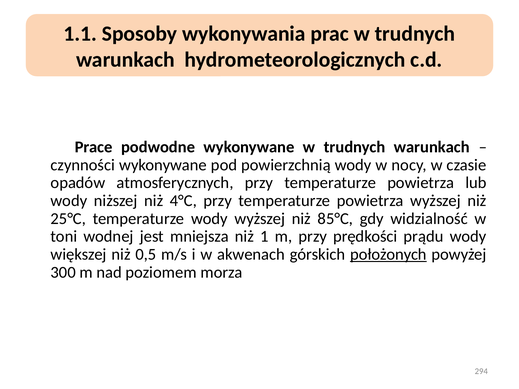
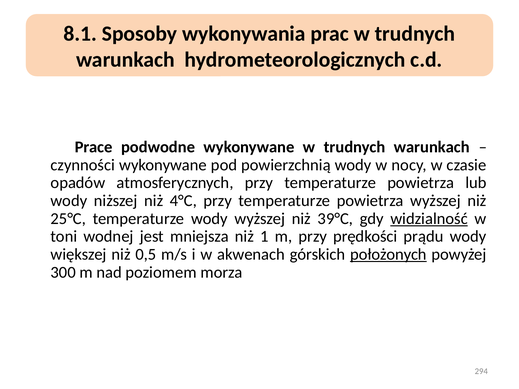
1.1: 1.1 -> 8.1 (80, 34)
85°C: 85°C -> 39°C (335, 219)
widzialność underline: none -> present (429, 219)
